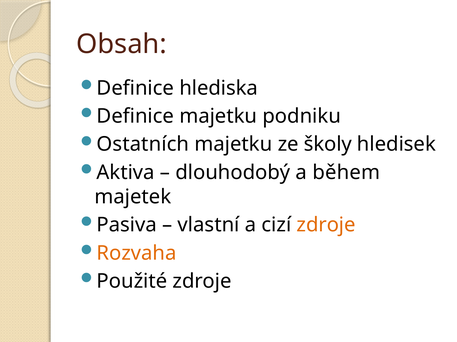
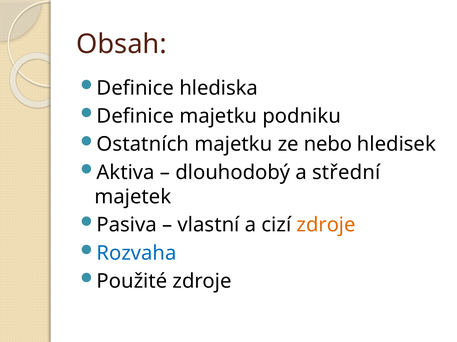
školy: školy -> nebo (328, 145)
během: během -> střední (346, 173)
Rozvaha colour: orange -> blue (137, 254)
